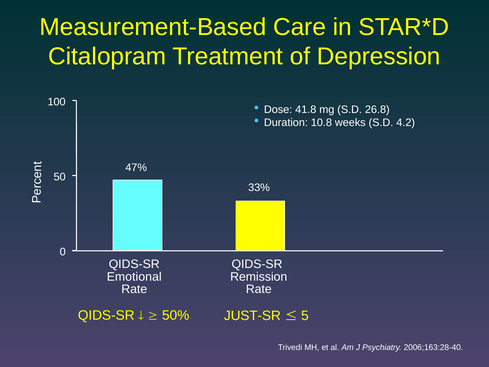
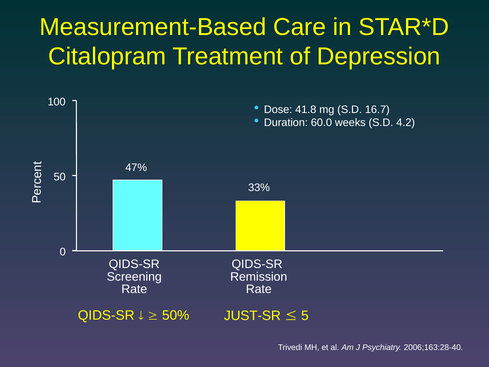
26.8: 26.8 -> 16.7 (377, 110)
10.8: 10.8 -> 60.0 (321, 123)
Emotional: Emotional -> Screening (134, 277)
